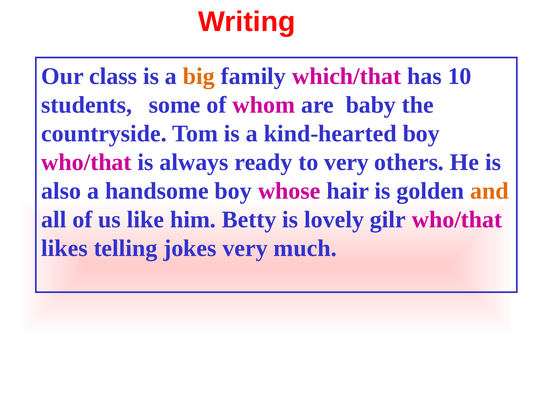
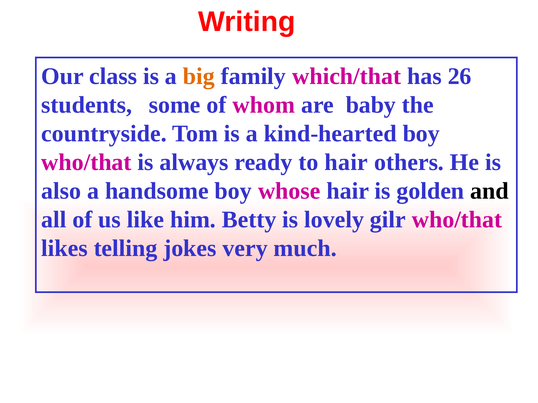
10: 10 -> 26 (460, 76)
to very: very -> hair (346, 162)
and colour: orange -> black (490, 191)
